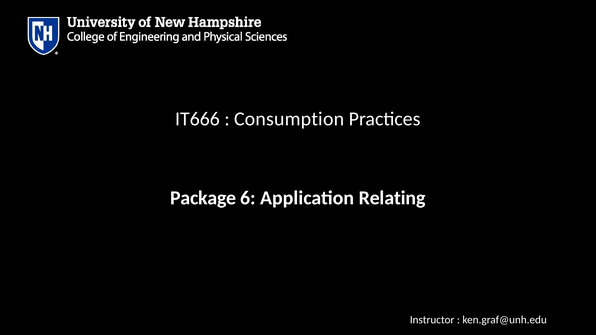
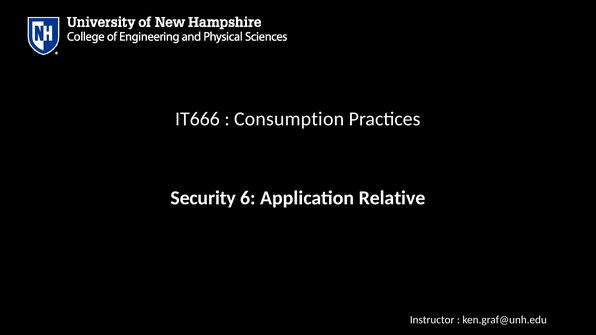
Package: Package -> Security (203, 198)
Relating: Relating -> Relative (392, 198)
